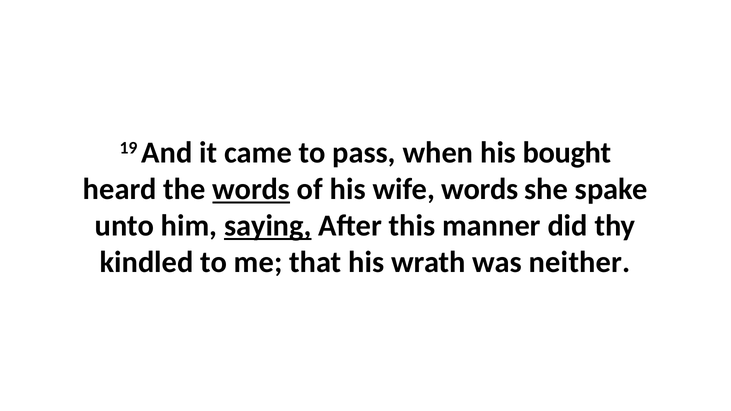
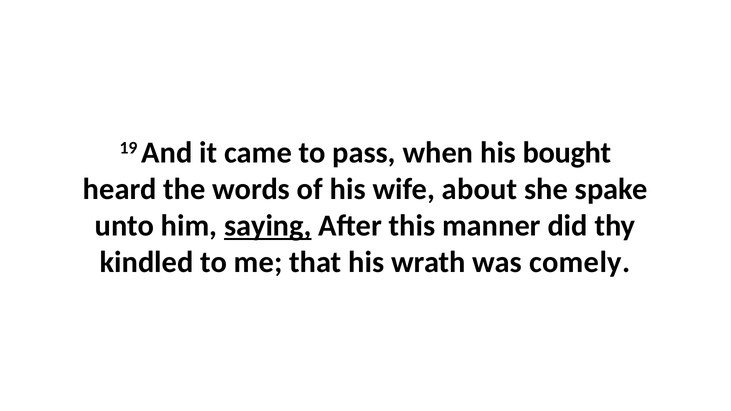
words underline: present -> none (251, 189)
wife words: words -> about (479, 189)
neither: neither -> comely (580, 263)
